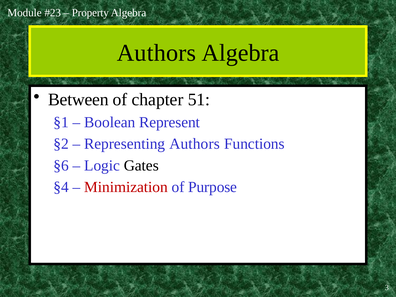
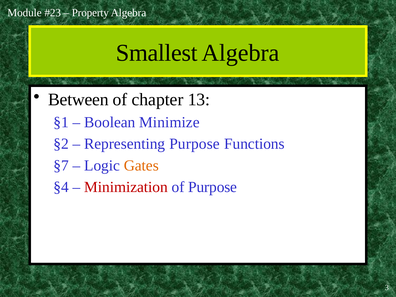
Authors: Authors -> Smallest (157, 53)
51: 51 -> 13 (199, 100)
Represent: Represent -> Minimize (169, 122)
Representing Authors: Authors -> Purpose (195, 144)
§6: §6 -> §7 (61, 165)
Gates colour: black -> orange (141, 165)
